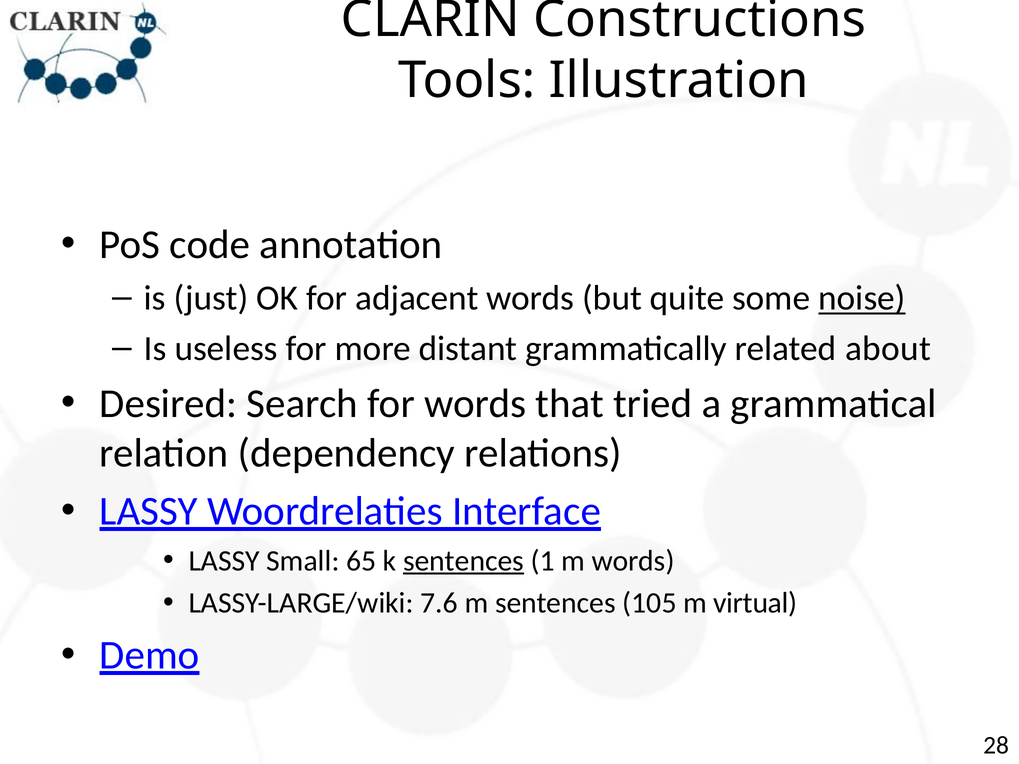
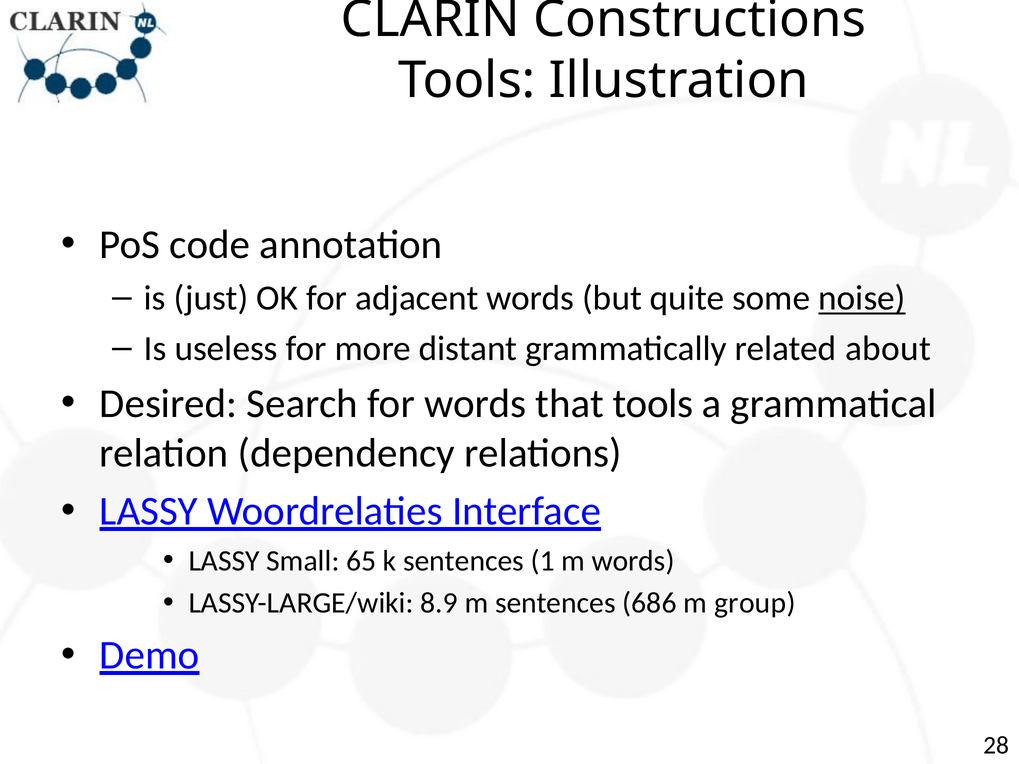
that tried: tried -> tools (653, 404)
sentences underline: present -> none (464, 561)
7.6: 7.6 -> 8.9 (439, 603)
105: 105 -> 686 (649, 603)
virtual: virtual -> group (755, 603)
